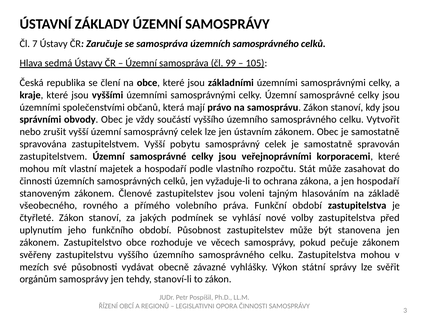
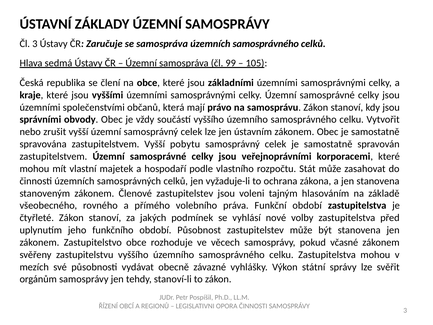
Čl 7: 7 -> 3 (35, 44)
jen hospodaří: hospodaří -> stanovena (378, 181)
pečuje: pečuje -> včasné (344, 242)
